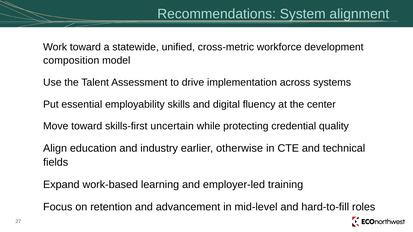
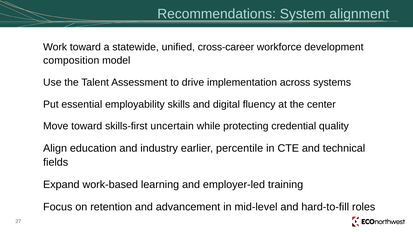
cross-metric: cross-metric -> cross-career (226, 47)
otherwise: otherwise -> percentile (240, 149)
